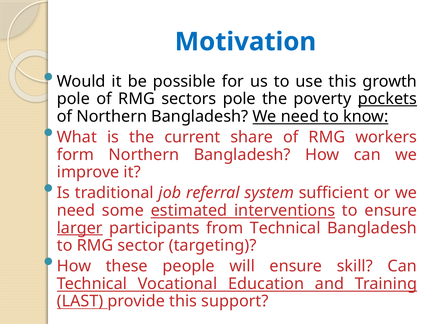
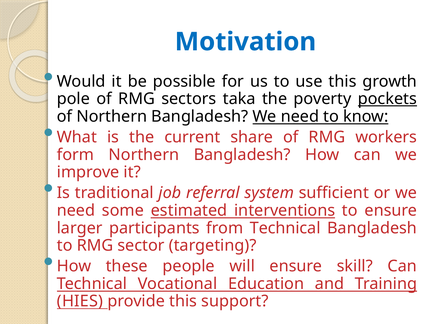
sectors pole: pole -> taka (239, 99)
larger underline: present -> none (80, 229)
LAST: LAST -> HIES (80, 302)
